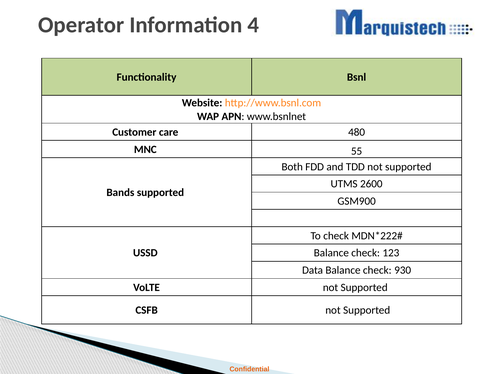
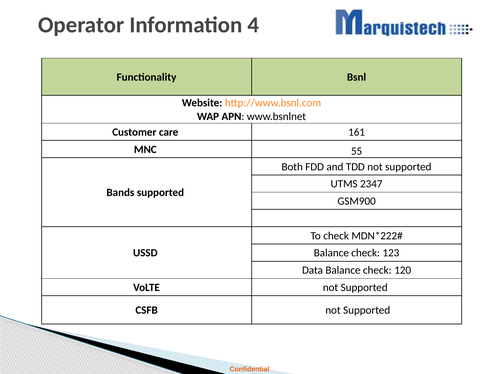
480: 480 -> 161 (357, 132)
2600: 2600 -> 2347 (371, 184)
930: 930 -> 120 (403, 270)
